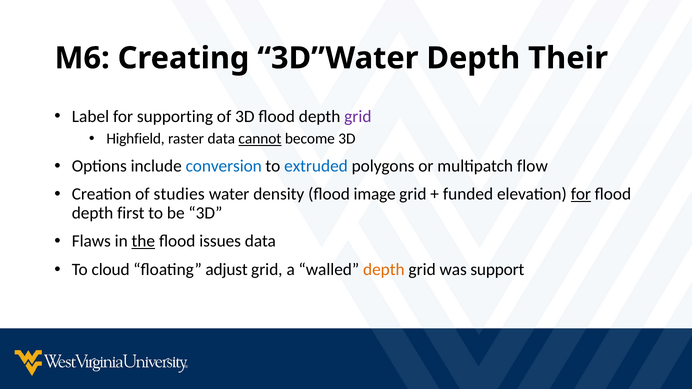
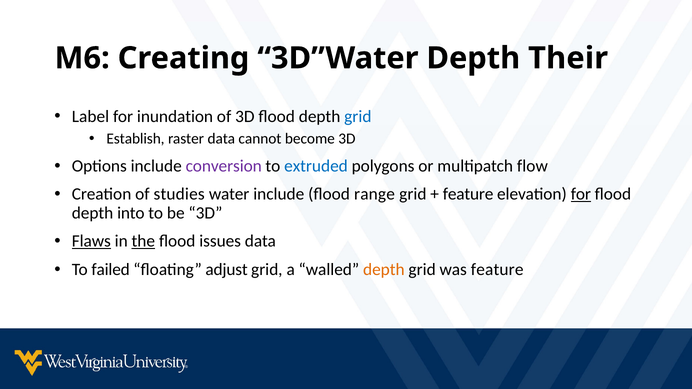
supporting: supporting -> inundation (175, 116)
grid colour: purple -> blue (358, 116)
Highfield: Highfield -> Establish (135, 139)
cannot underline: present -> none (260, 139)
conversion colour: blue -> purple (224, 166)
water density: density -> include (279, 194)
image: image -> range (374, 194)
funded: funded -> feature (468, 194)
first: first -> into (131, 213)
Flaws underline: none -> present (91, 241)
cloud: cloud -> failed (111, 270)
was support: support -> feature (497, 270)
